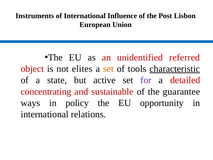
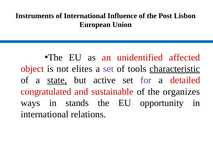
referred: referred -> affected (185, 57)
set colour: orange -> purple (108, 69)
state underline: none -> present (57, 80)
concentrating: concentrating -> congratulated (46, 91)
guarantee: guarantee -> organizes (181, 91)
policy: policy -> stands (77, 103)
